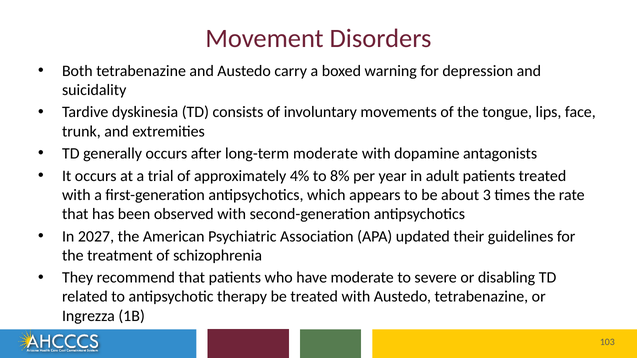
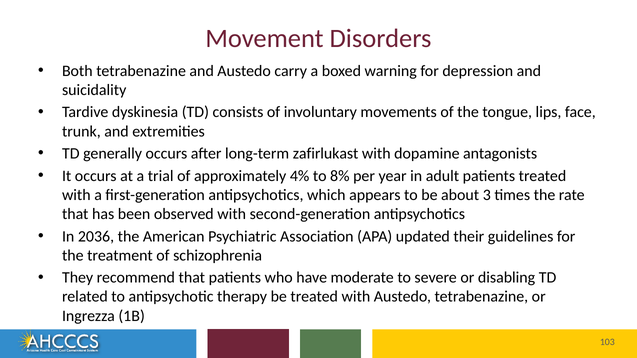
long-term moderate: moderate -> zafirlukast (326, 154)
2027: 2027 -> 2036 (96, 236)
